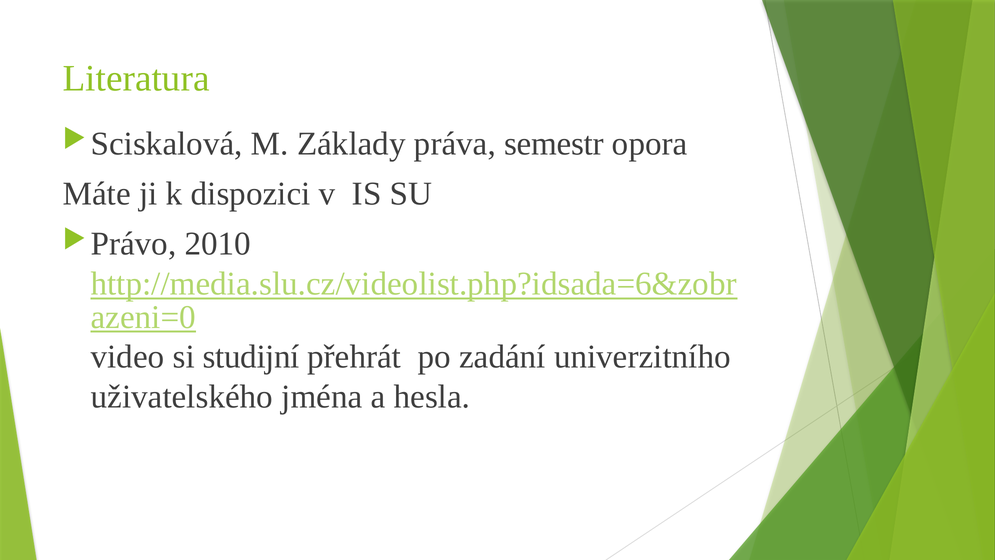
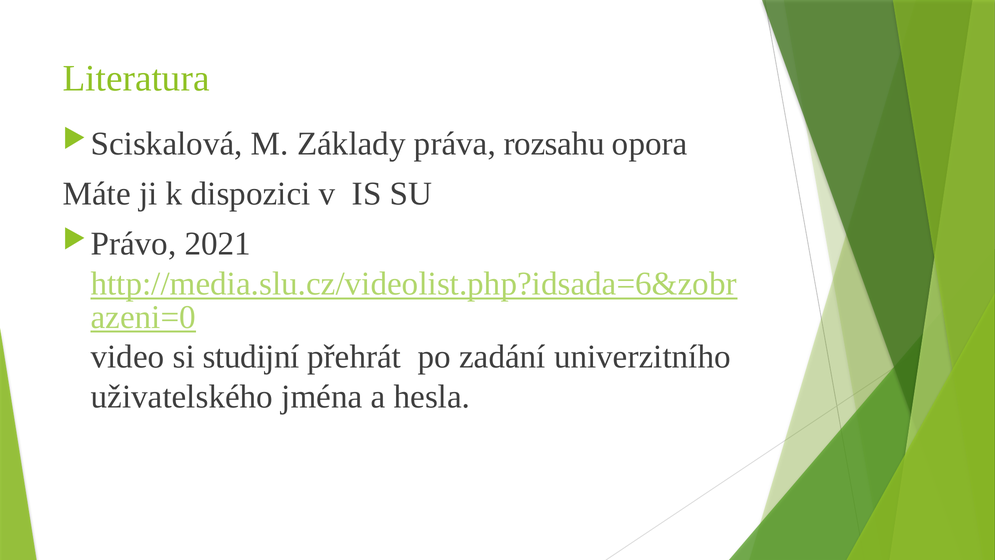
semestr: semestr -> rozsahu (554, 144)
2010: 2010 -> 2021 (218, 244)
